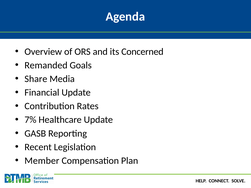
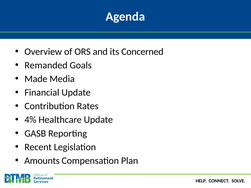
Share: Share -> Made (36, 79)
7%: 7% -> 4% (30, 120)
Member: Member -> Amounts (42, 161)
